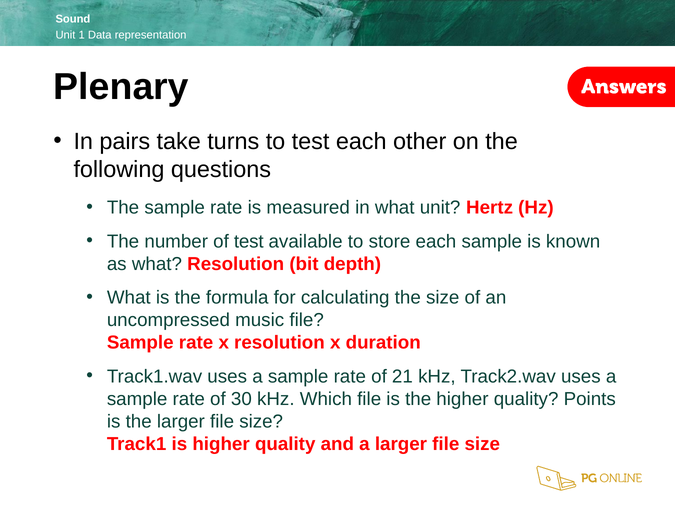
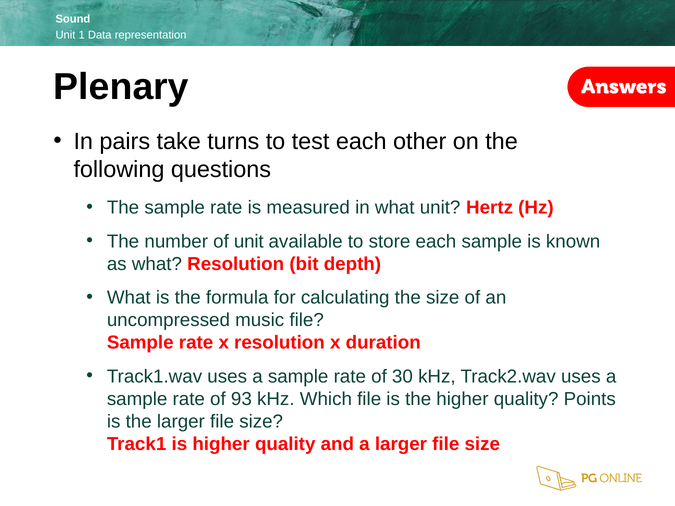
of test: test -> unit (249, 241)
21: 21 -> 30 (402, 377)
30: 30 -> 93 (241, 399)
